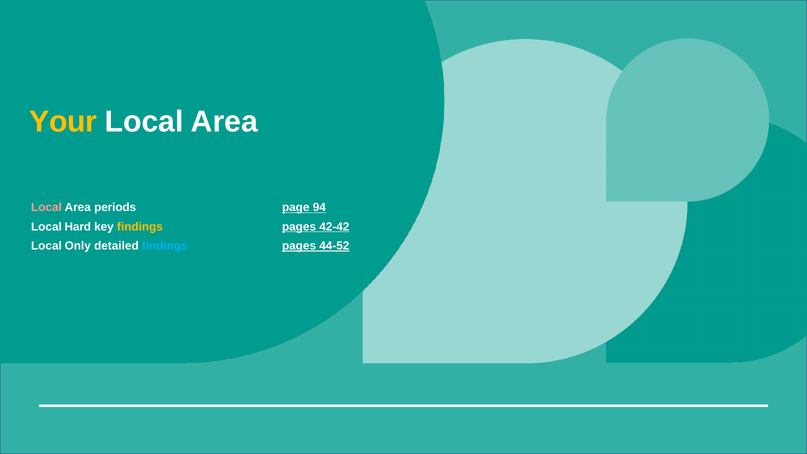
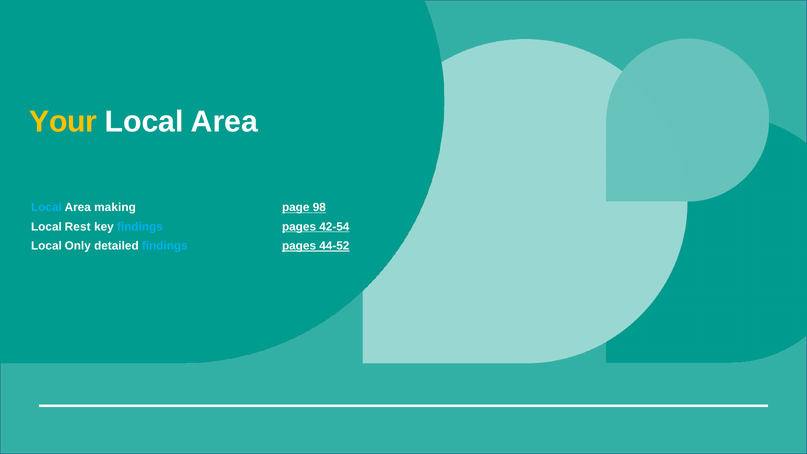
Local colour: pink -> light blue (46, 208)
periods: periods -> making (115, 208)
94: 94 -> 98 (319, 208)
Hard: Hard -> Rest (78, 227)
findings colour: yellow -> light blue (140, 227)
42-42: 42-42 -> 42-54 (334, 227)
